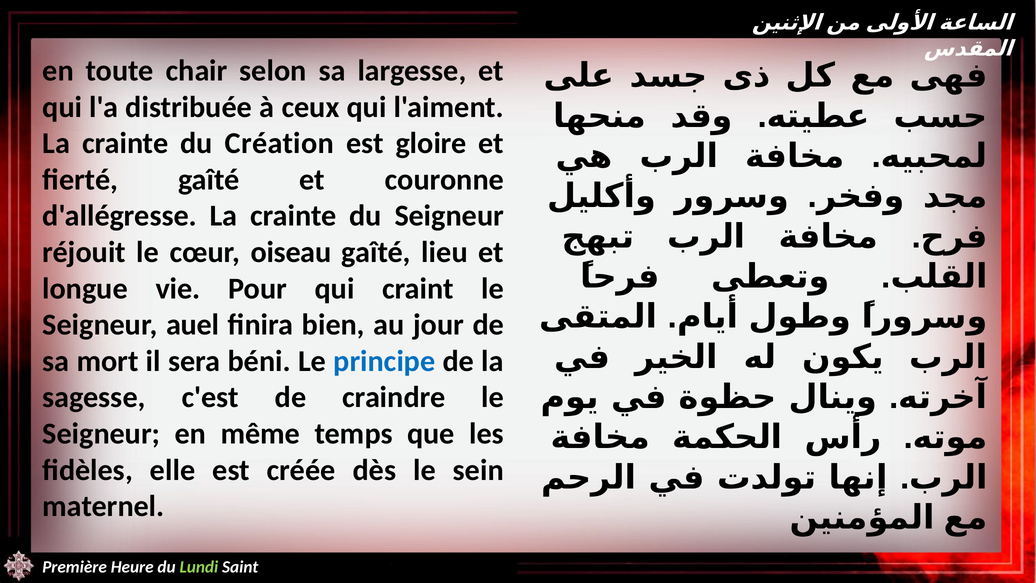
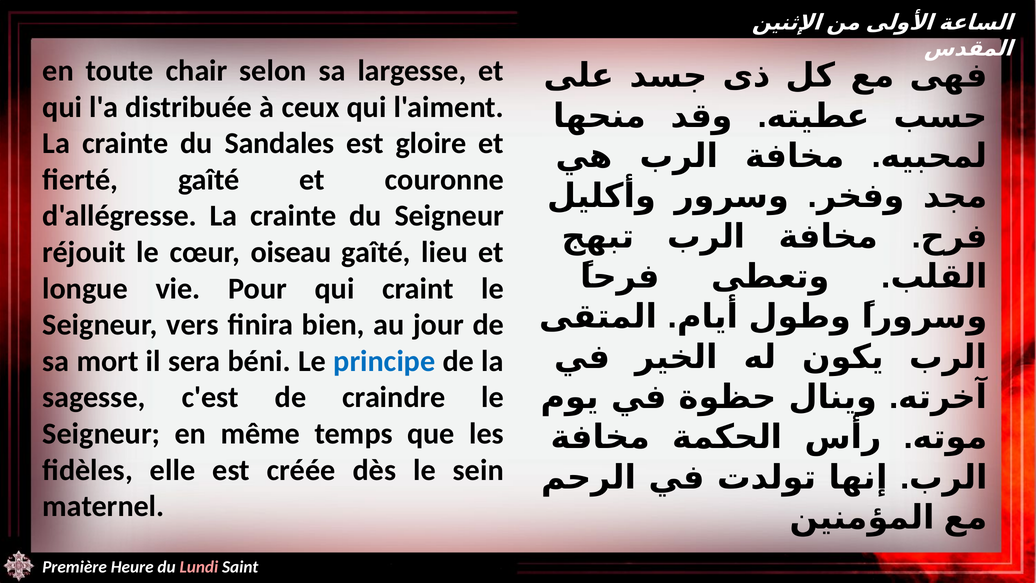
Création: Création -> Sandales (280, 143)
auel: auel -> vers (192, 325)
Lundi colour: light green -> pink (199, 567)
